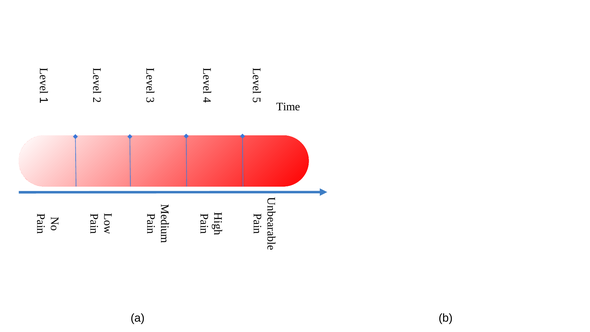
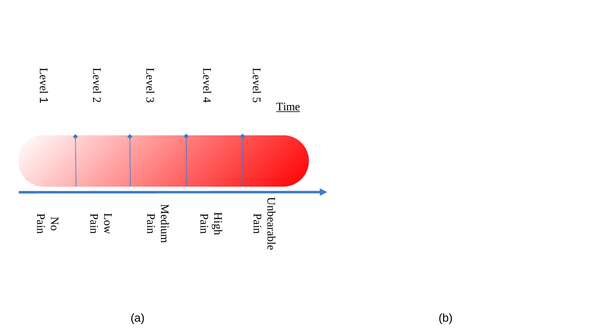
Time underline: none -> present (288, 107)
